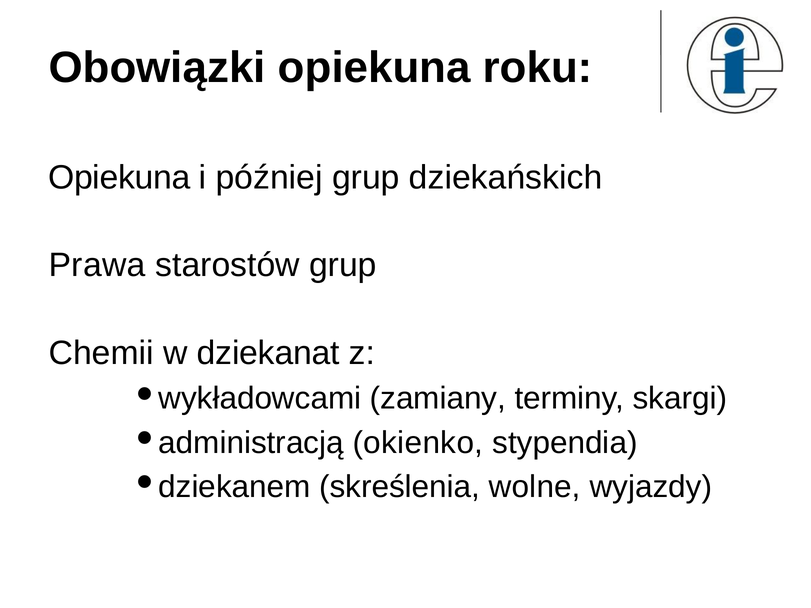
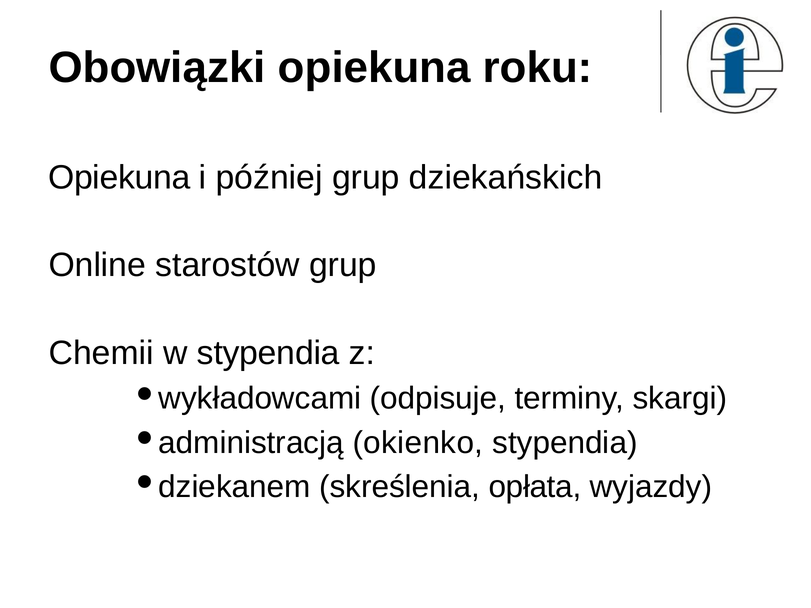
Prawa: Prawa -> Online (97, 265)
w dziekanat: dziekanat -> stypendia (268, 353)
zamiany: zamiany -> odpisuje (438, 399)
wolne: wolne -> opłata (535, 487)
